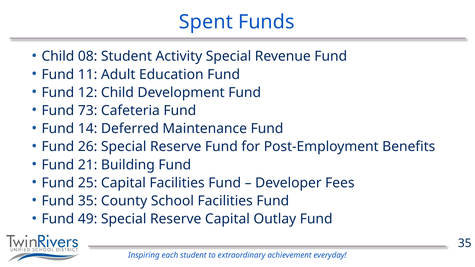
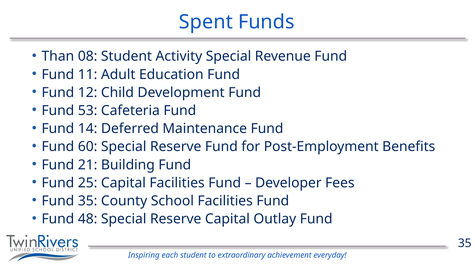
Child: Child -> Than (58, 56)
73: 73 -> 53 (88, 111)
26: 26 -> 60 (88, 147)
49: 49 -> 48 (88, 219)
